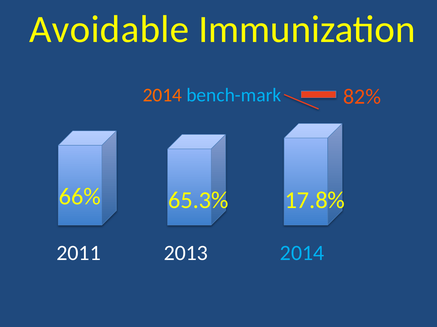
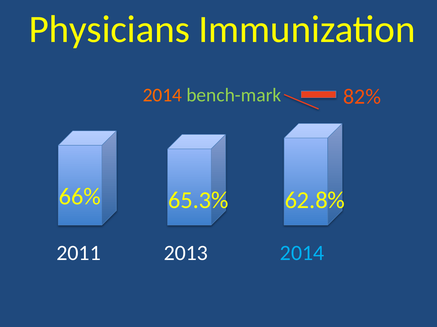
Avoidable: Avoidable -> Physicians (109, 29)
bench-mark colour: light blue -> light green (234, 95)
17.8%: 17.8% -> 62.8% (315, 200)
